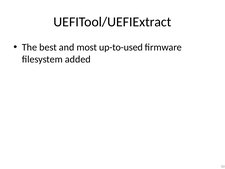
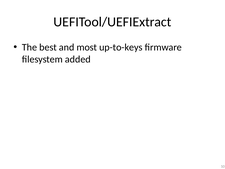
up-to-used: up-to-used -> up-to-keys (121, 47)
